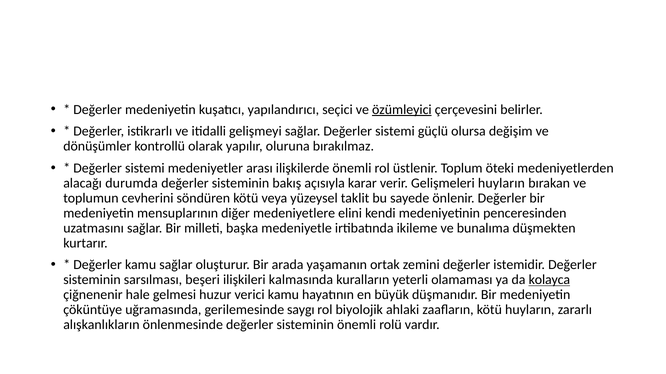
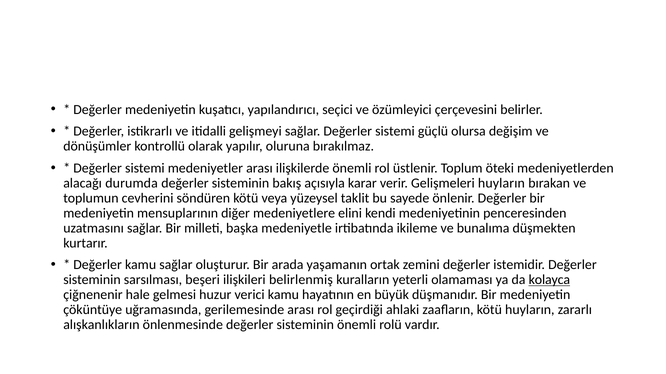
özümleyici underline: present -> none (402, 110)
kalmasında: kalmasında -> belirlenmiş (301, 280)
gerilemesinde saygı: saygı -> arası (301, 310)
biyolojik: biyolojik -> geçirdiği (359, 310)
